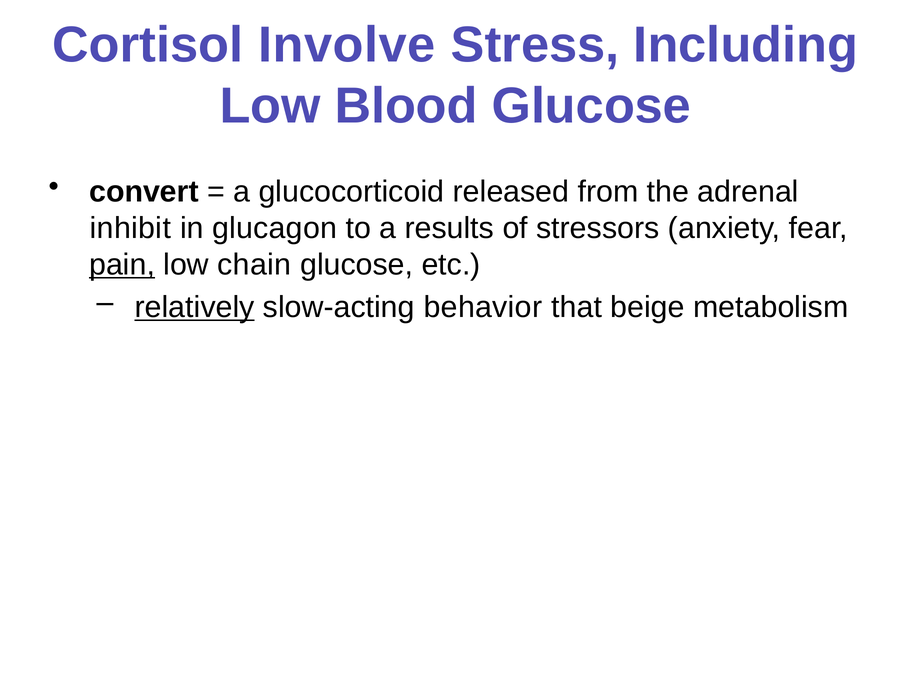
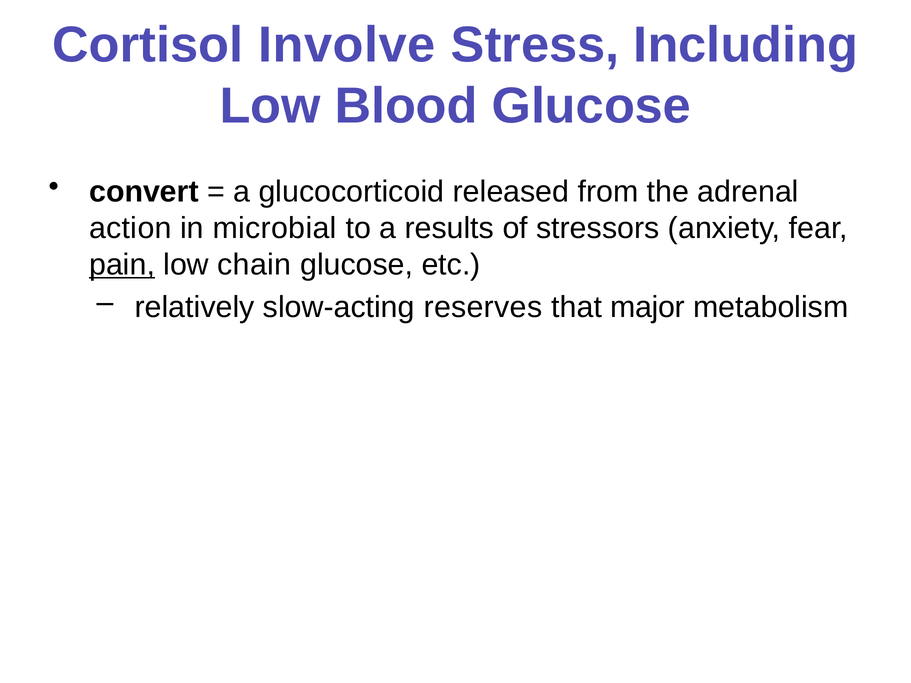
inhibit: inhibit -> action (130, 228)
glucagon: glucagon -> microbial (275, 228)
relatively underline: present -> none (195, 307)
behavior: behavior -> reserves (483, 307)
beige: beige -> major (648, 307)
